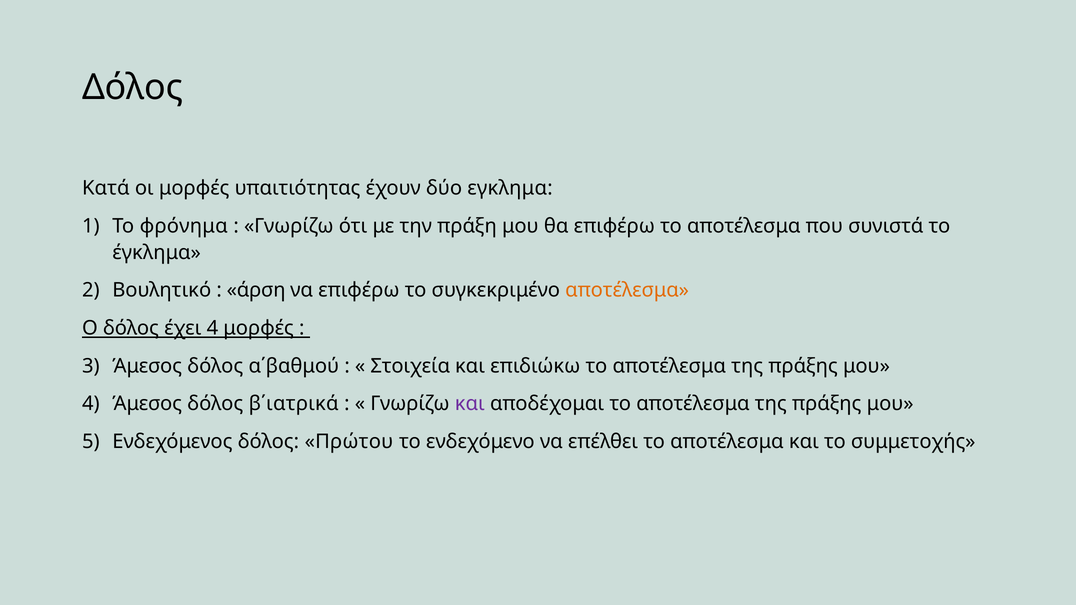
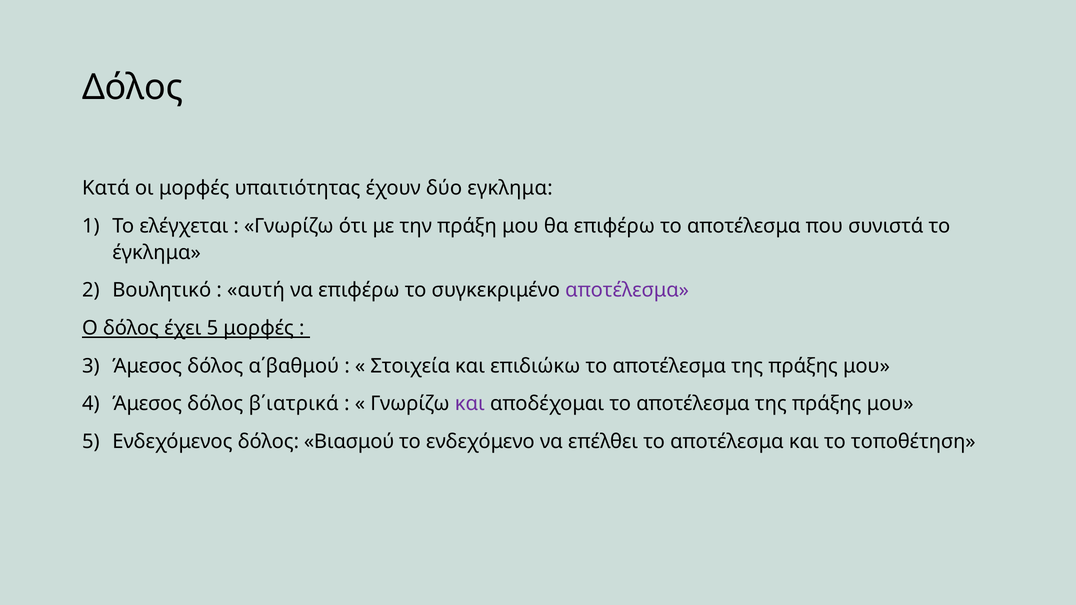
φρόνημα: φρόνημα -> ελέγχεται (184, 226)
άρση: άρση -> αυτή (256, 290)
αποτέλεσμα colour: orange -> purple (627, 290)
έχει 4: 4 -> 5 (212, 328)
Πρώτου: Πρώτου -> Βιασμού (349, 442)
συμμετοχής: συμμετοχής -> τοποθέτηση (913, 442)
